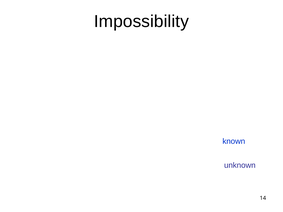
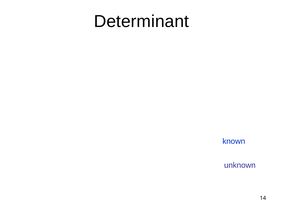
Impossibility: Impossibility -> Determinant (141, 21)
